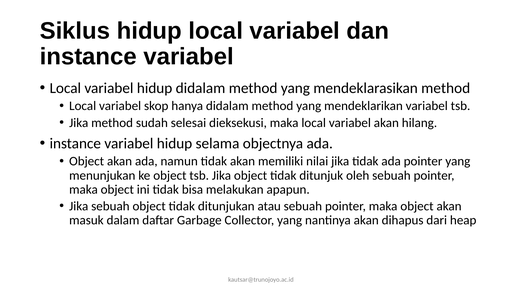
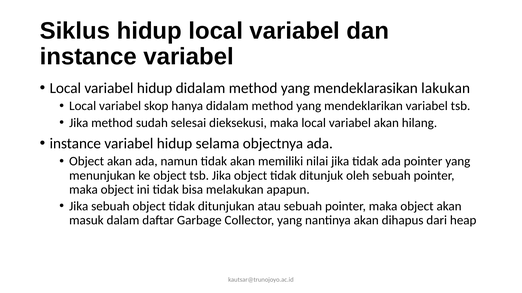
mendeklarasikan method: method -> lakukan (446, 88)
